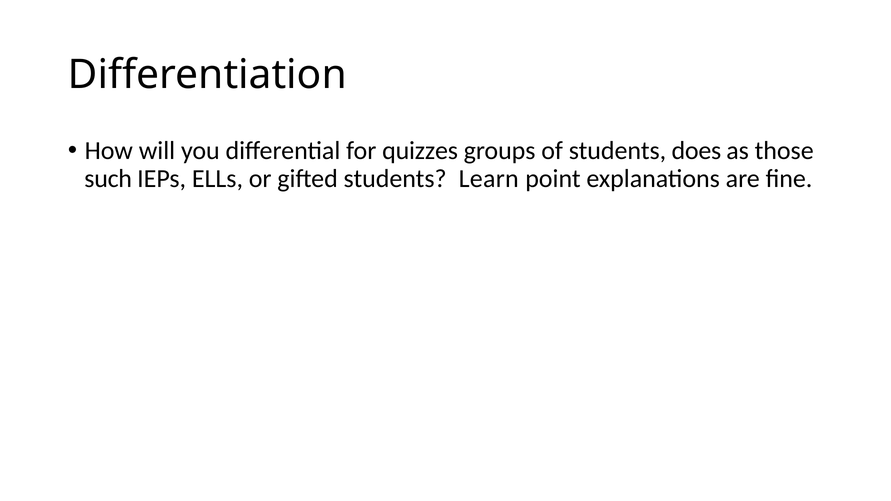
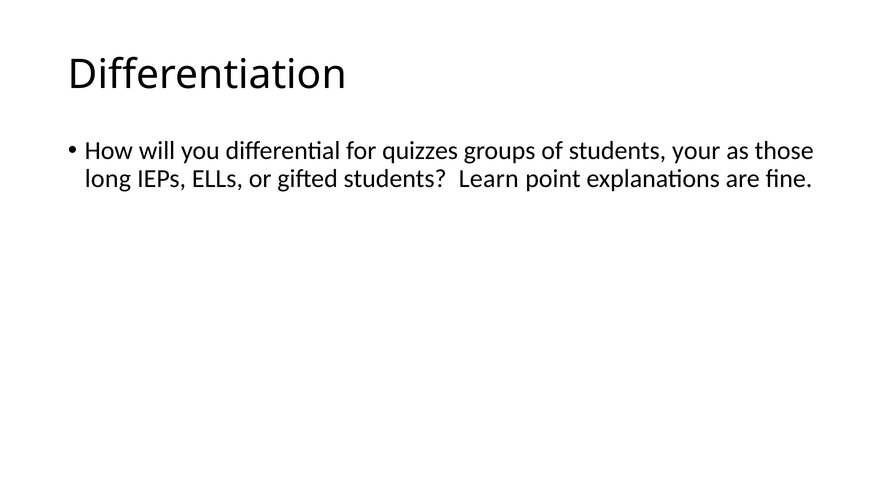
does: does -> your (696, 151)
such: such -> long (108, 179)
